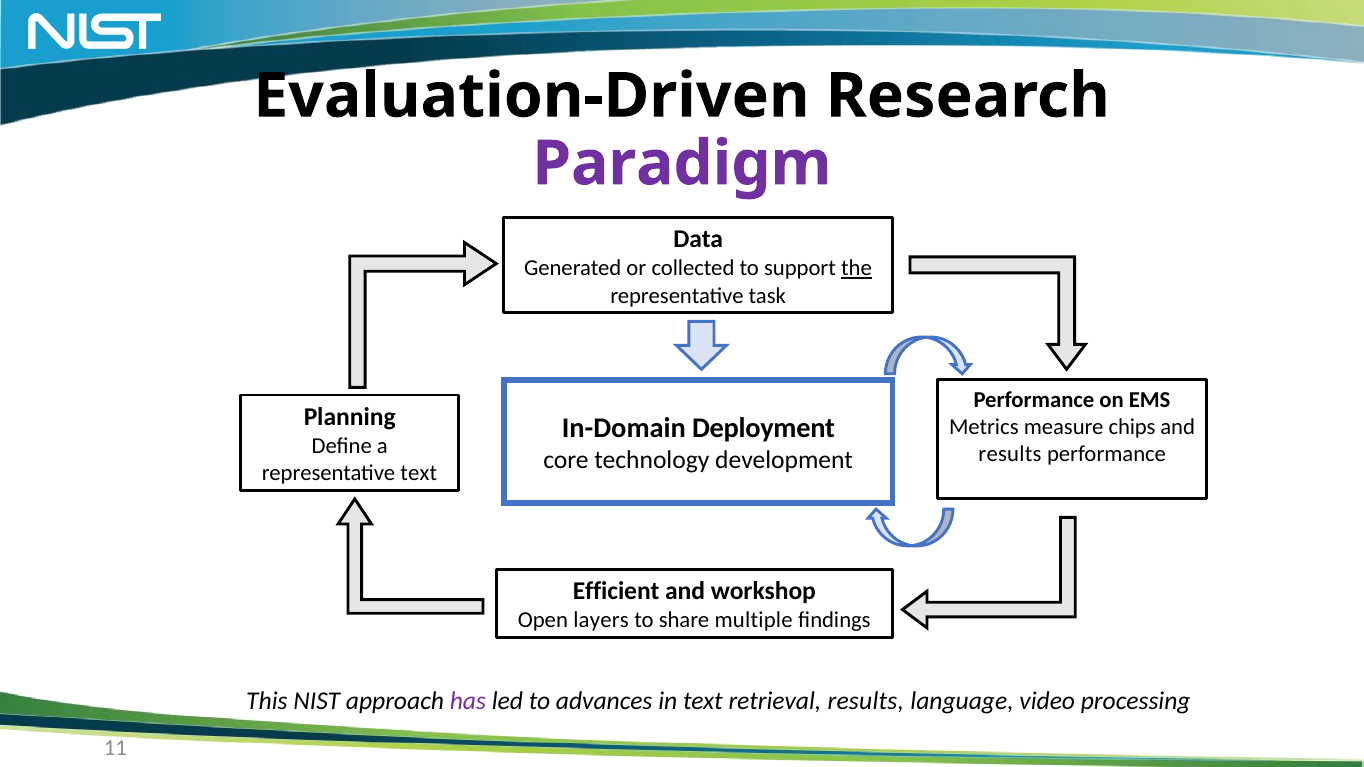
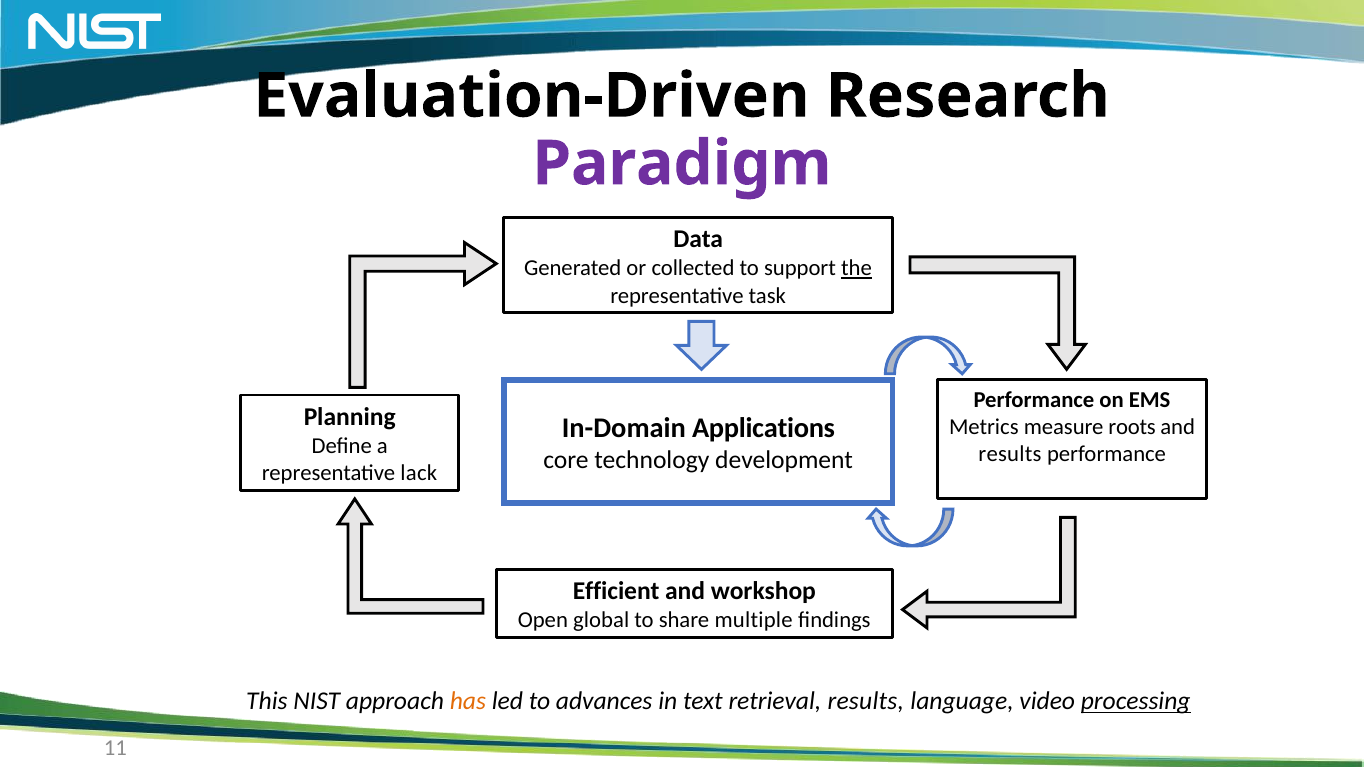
Deployment: Deployment -> Applications (764, 428)
chips: chips -> roots (1132, 427)
representative text: text -> lack (419, 473)
layers: layers -> global (601, 620)
has colour: purple -> orange (468, 702)
processing underline: none -> present (1136, 702)
